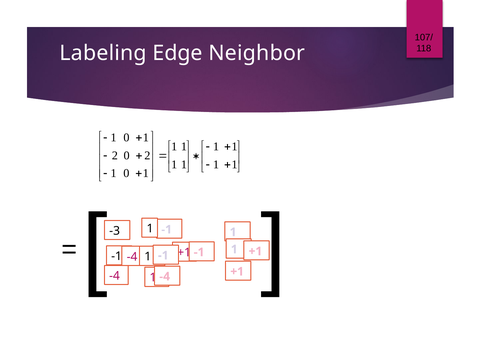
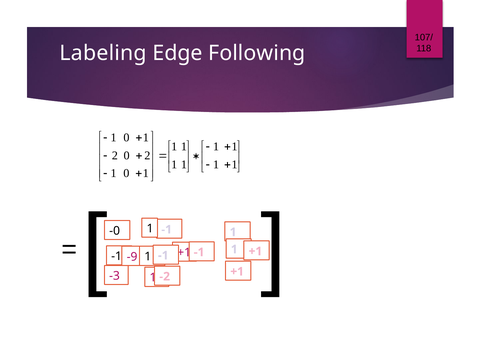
Neighbor: Neighbor -> Following (257, 53)
-3: -3 -> -0 (115, 231)
-4: -4 -> -9 (132, 257)
-4: -4 -> -3 (114, 276)
-4: -4 -> -2 (165, 277)
